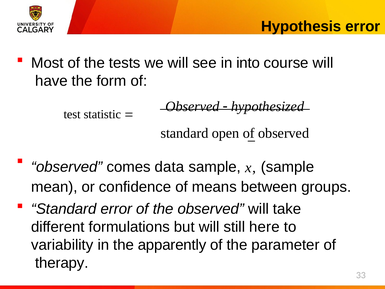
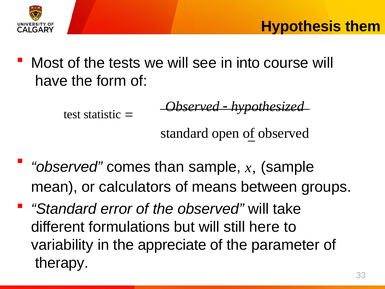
Hypothesis error: error -> them (363, 26)
data: data -> than (169, 167)
confidence: confidence -> calculators (135, 187)
apparently: apparently -> appreciate (172, 245)
